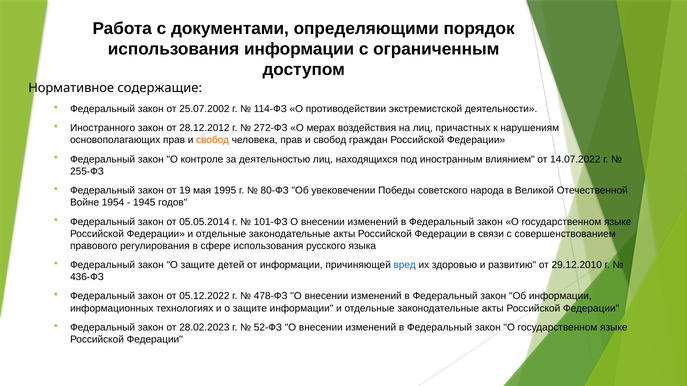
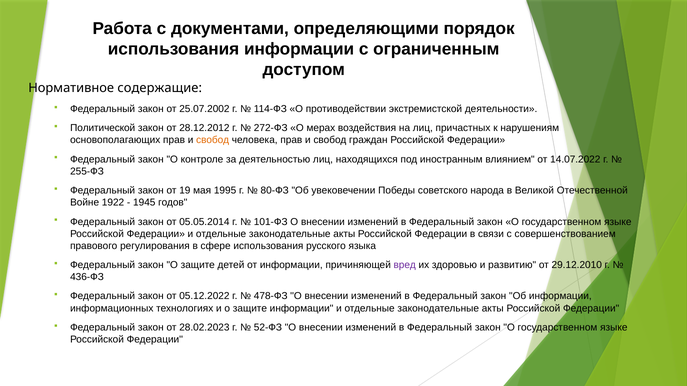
Иностранного: Иностранного -> Политической (103, 128)
1954: 1954 -> 1922 (113, 203)
вред colour: blue -> purple (405, 265)
